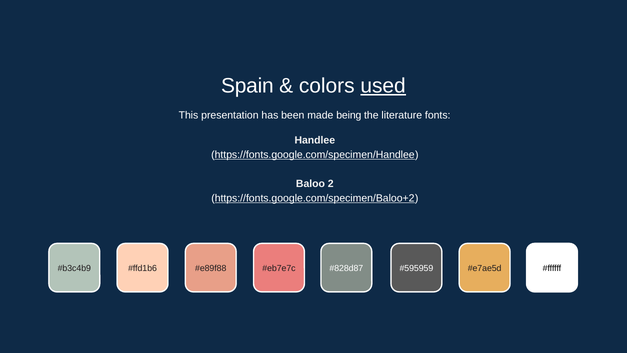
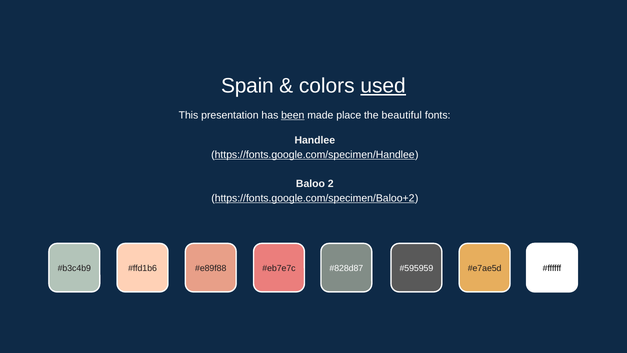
been underline: none -> present (293, 115)
being: being -> place (349, 115)
literature: literature -> beautiful (402, 115)
